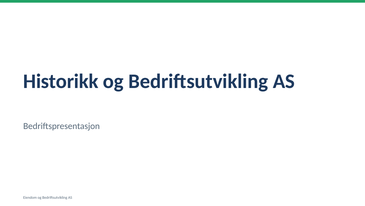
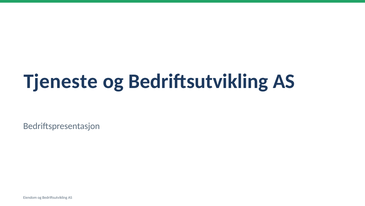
Historikk: Historikk -> Tjeneste (61, 81)
